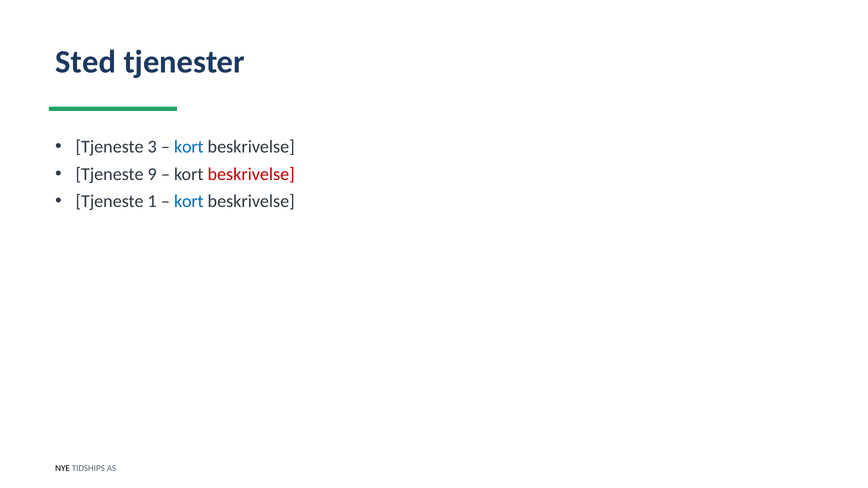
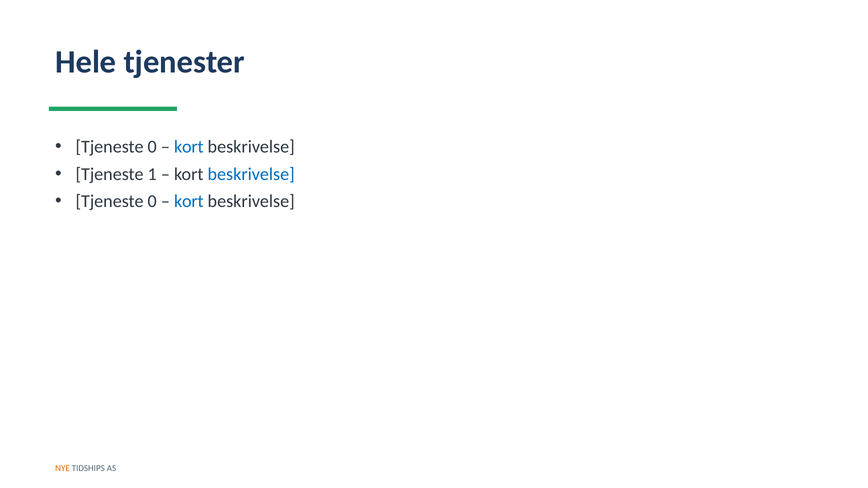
Sted: Sted -> Hele (86, 62)
3: 3 -> 0 (152, 147)
9: 9 -> 1 (152, 174)
beskrivelse colour: red -> blue (251, 174)
1: 1 -> 0 (152, 201)
NYE colour: black -> orange (63, 468)
